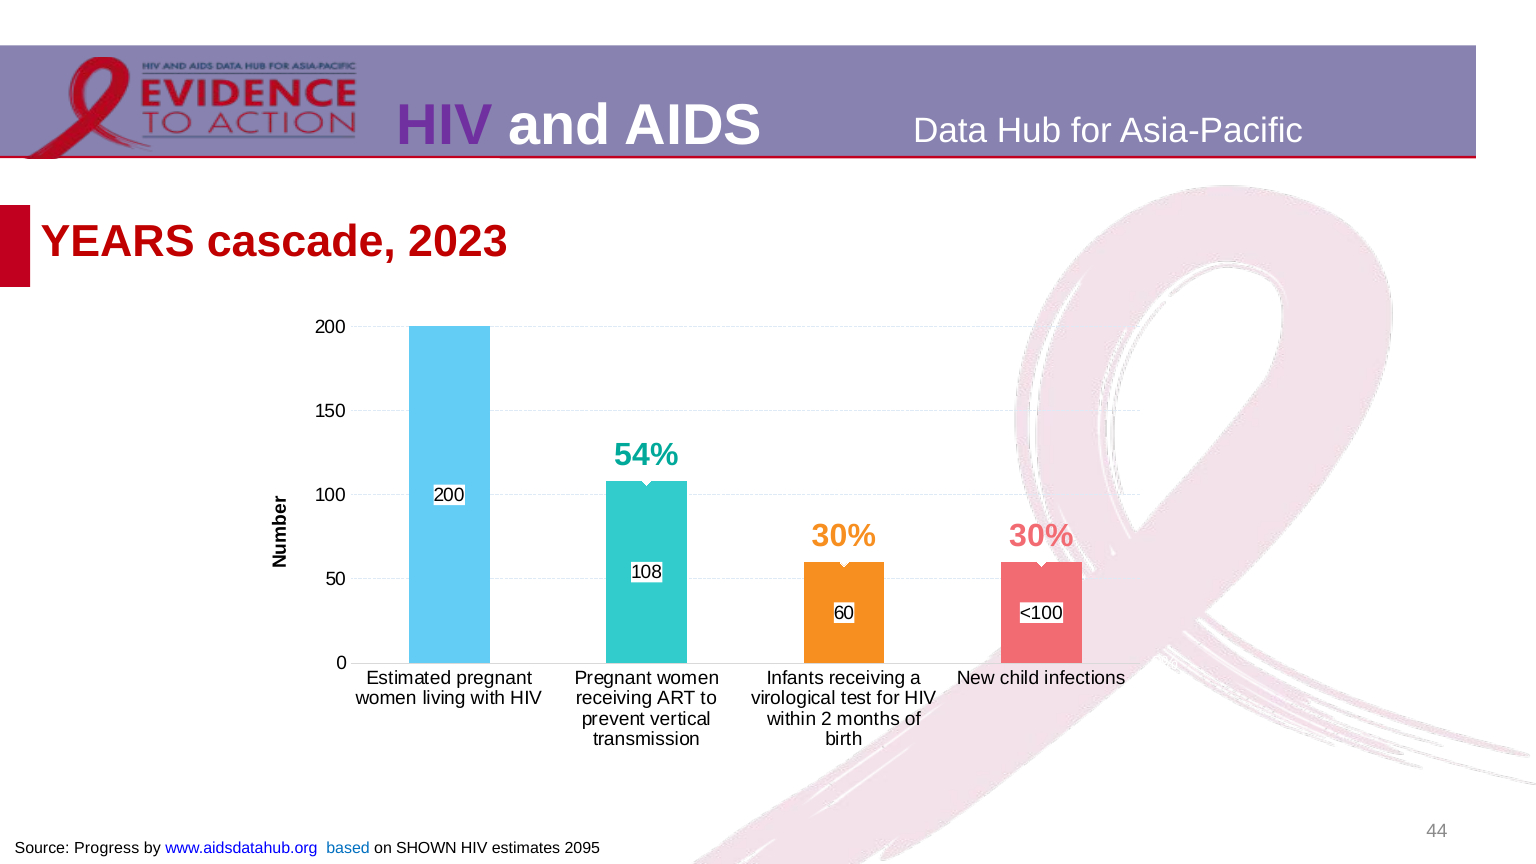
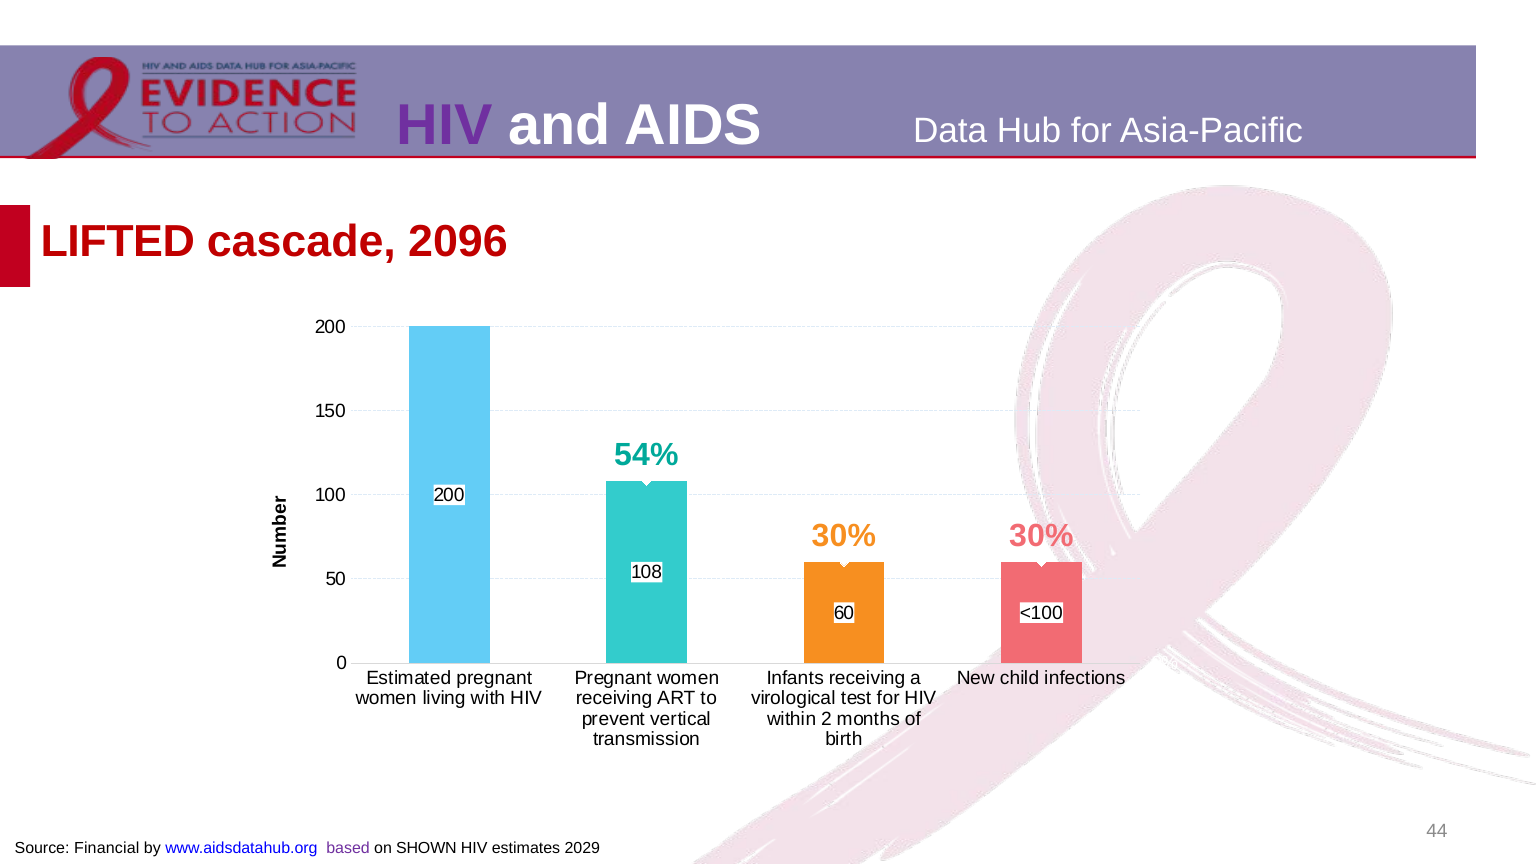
YEARS: YEARS -> LIFTED (118, 242)
2023: 2023 -> 2096 (458, 242)
Progress: Progress -> Financial (107, 848)
based colour: blue -> purple (348, 848)
2095: 2095 -> 2029 (582, 848)
